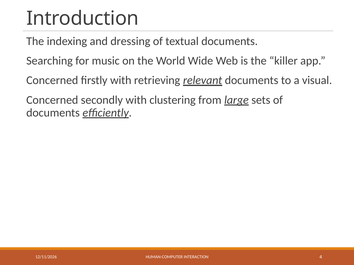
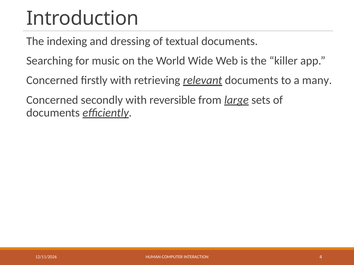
visual: visual -> many (317, 81)
clustering: clustering -> reversible (173, 100)
